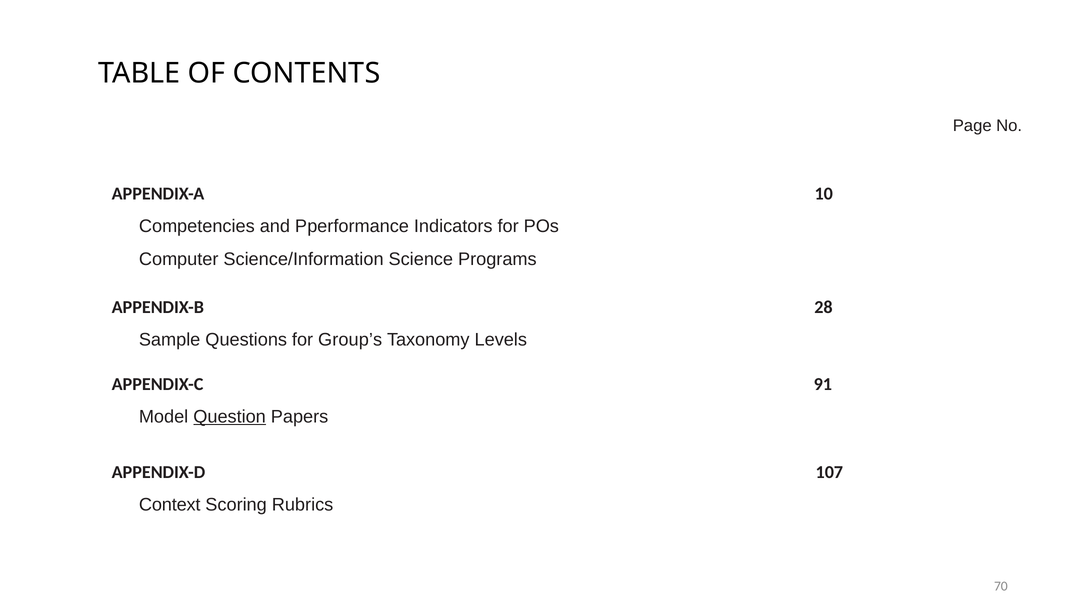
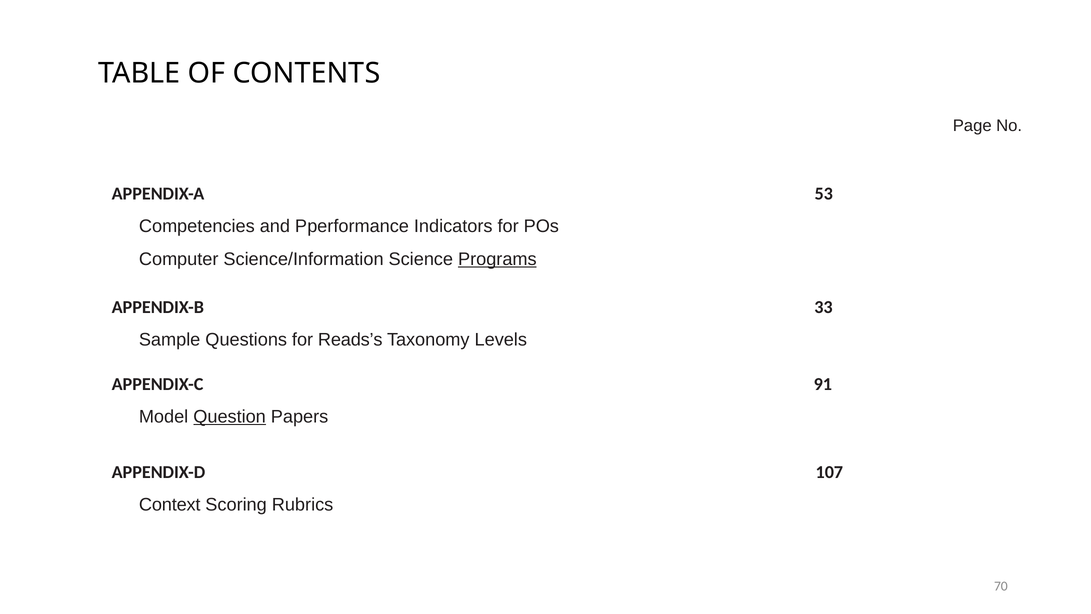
10: 10 -> 53 (824, 194)
Programs underline: none -> present (497, 259)
28: 28 -> 33 (823, 307)
Group’s: Group’s -> Reads’s (350, 340)
